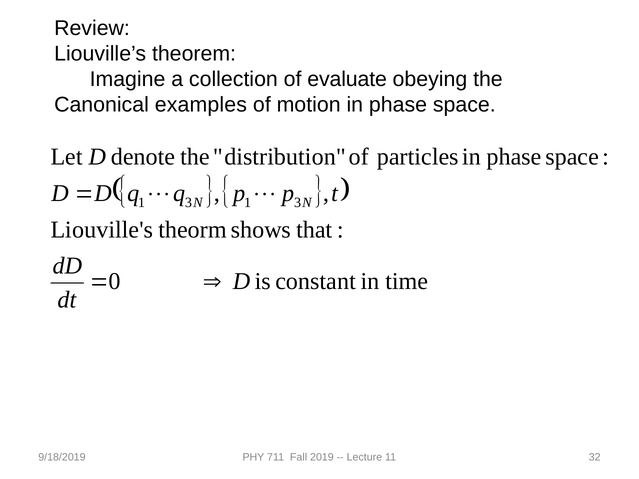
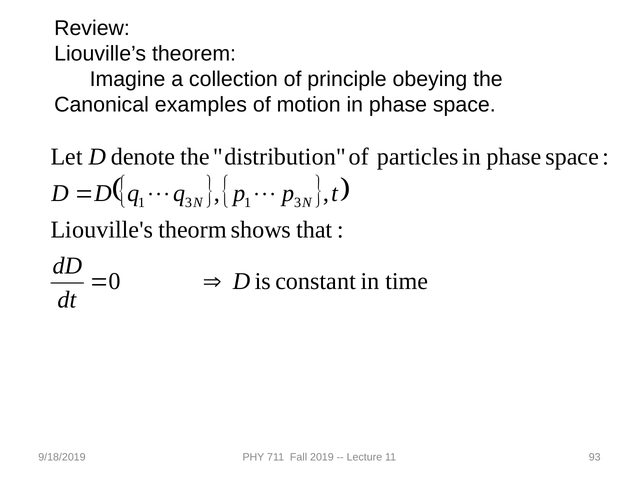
evaluate: evaluate -> principle (347, 79)
32: 32 -> 93 (595, 458)
